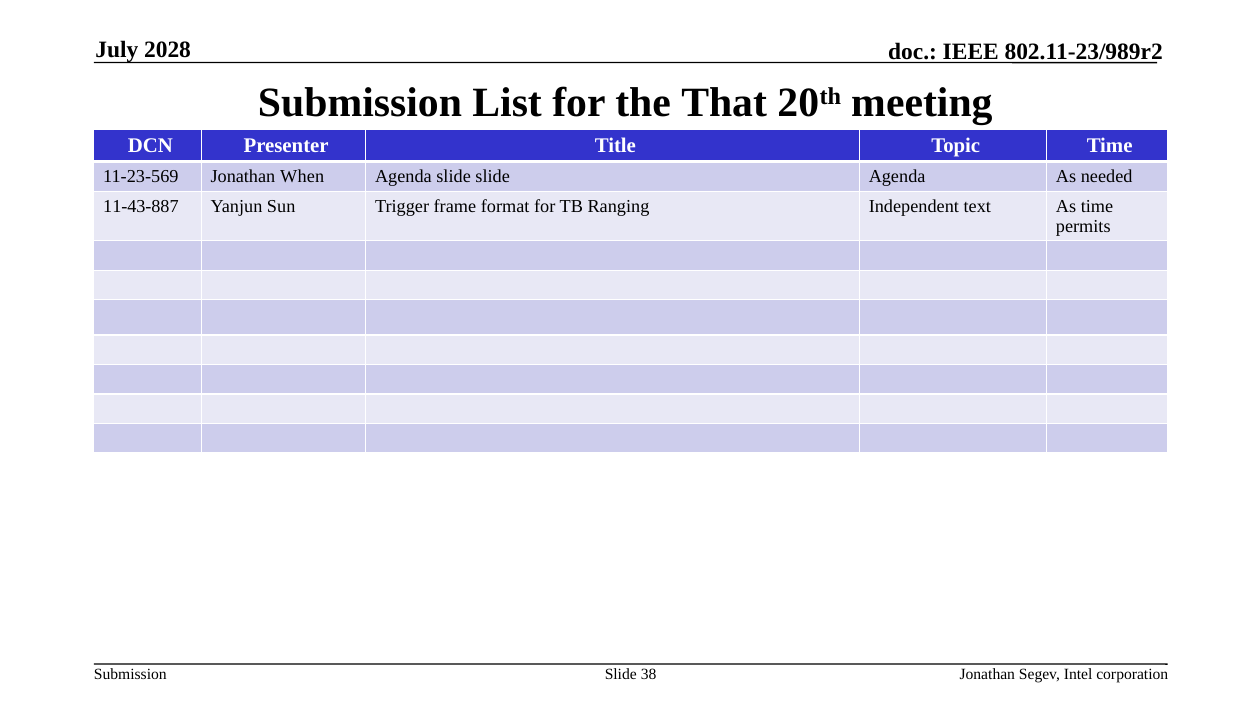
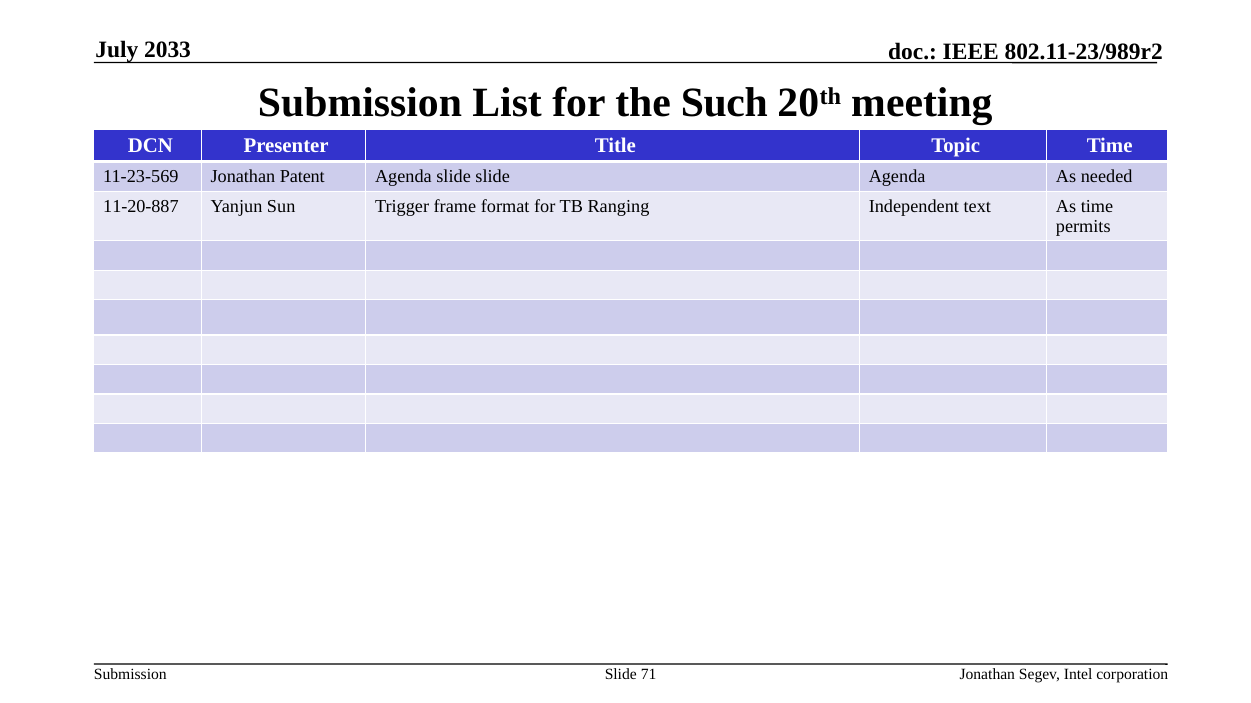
2028: 2028 -> 2033 (168, 50)
That: That -> Such (724, 103)
When: When -> Patent (302, 177)
11-43-887: 11-43-887 -> 11-20-887 (141, 206)
38: 38 -> 71 (649, 675)
